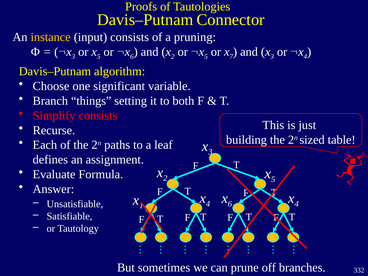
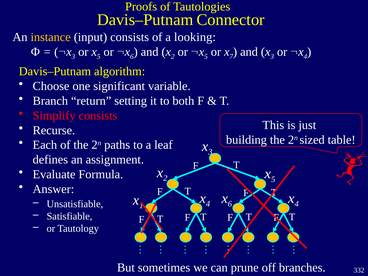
pruning: pruning -> looking (195, 37)
things: things -> return (91, 101)
